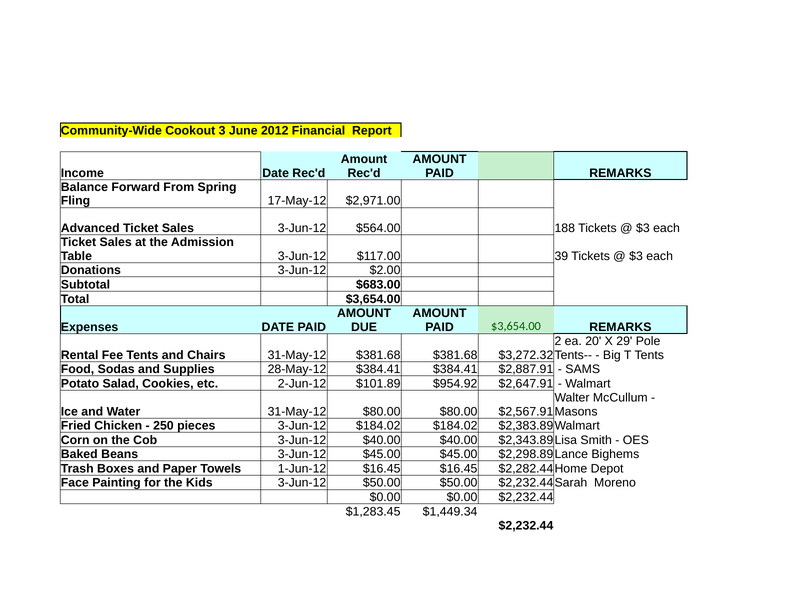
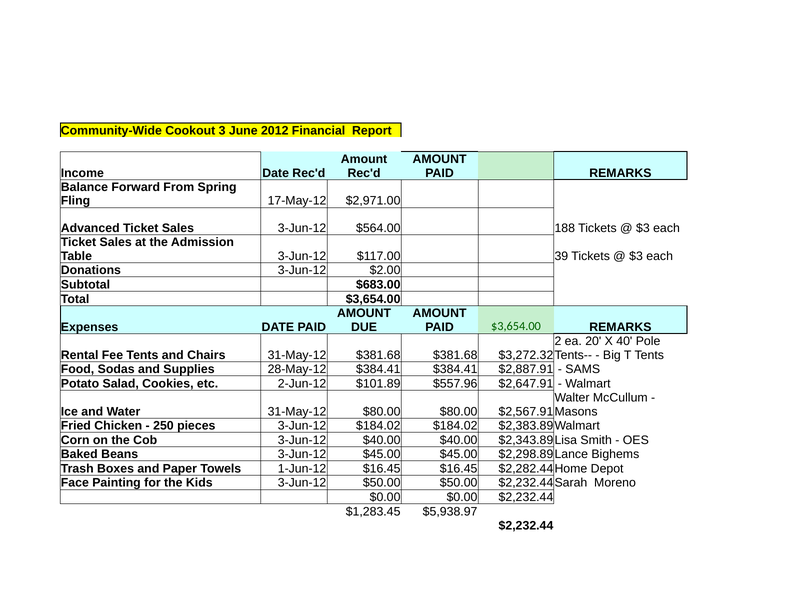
29: 29 -> 40 (624, 341)
$954.92: $954.92 -> $557.96 (455, 384)
$1,449.34: $1,449.34 -> $5,938.97 (450, 511)
